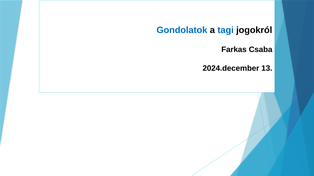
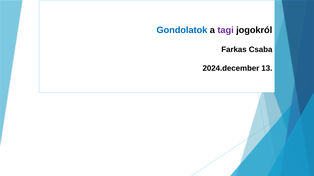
tagi colour: blue -> purple (226, 30)
